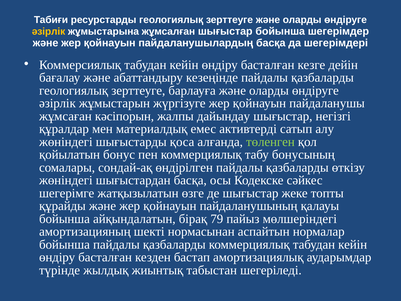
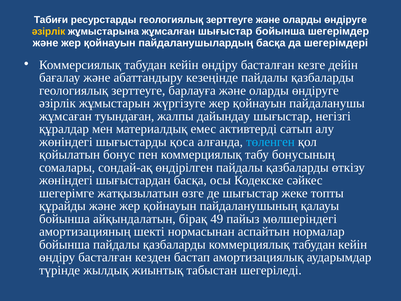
кәсіпорын: кәсіпорын -> туындаған (125, 116)
төленген colour: light green -> light blue (270, 142)
79: 79 -> 49 (217, 219)
